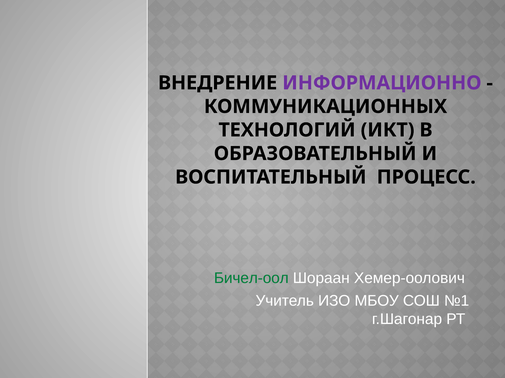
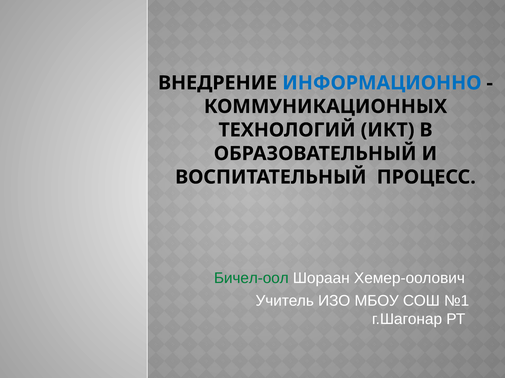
ИНФОРМАЦИОННО colour: purple -> blue (382, 83)
